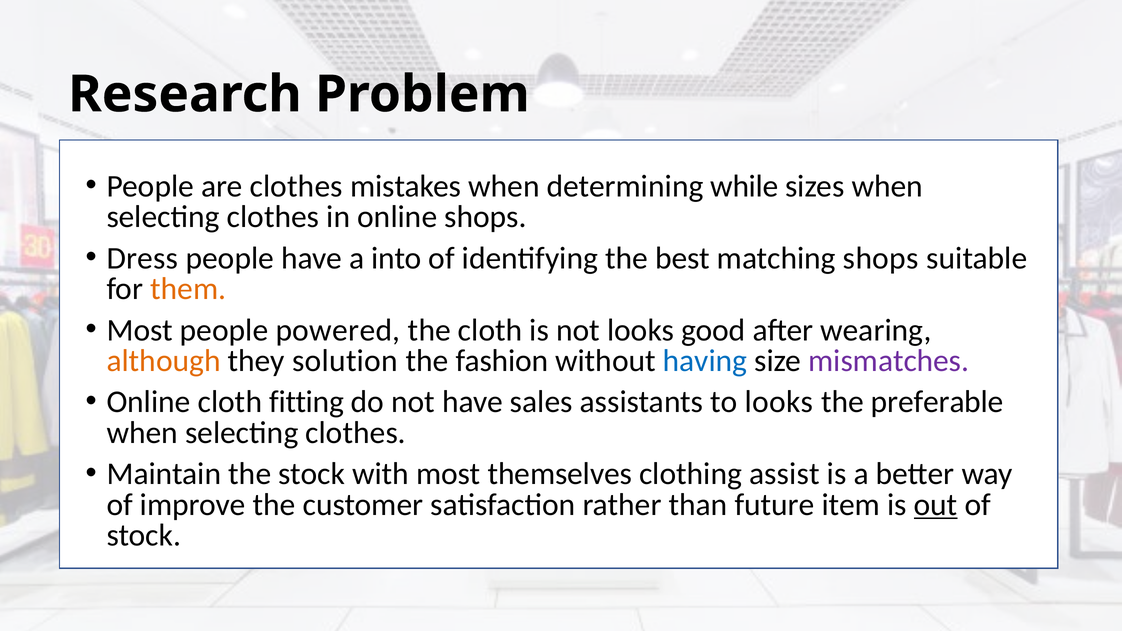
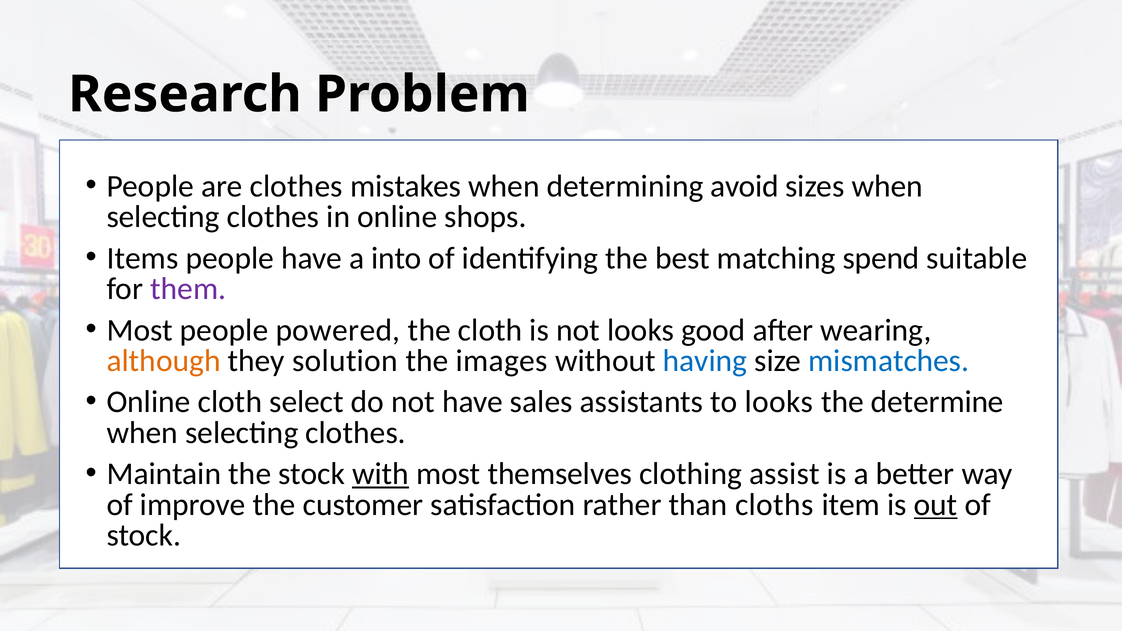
while: while -> avoid (744, 186)
Dress: Dress -> Items (143, 258)
matching shops: shops -> spend (881, 258)
them colour: orange -> purple (188, 289)
fashion: fashion -> images (502, 361)
mismatches colour: purple -> blue (889, 361)
fitting: fitting -> select (307, 402)
preferable: preferable -> determine (937, 402)
with underline: none -> present (381, 474)
future: future -> cloths (774, 505)
